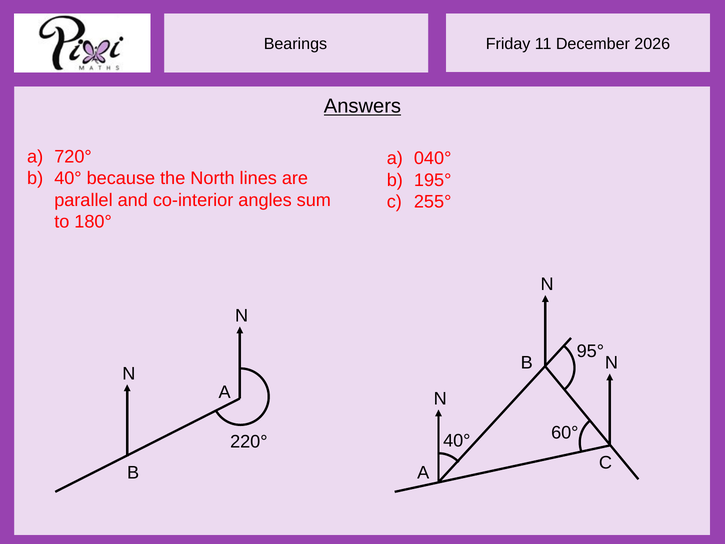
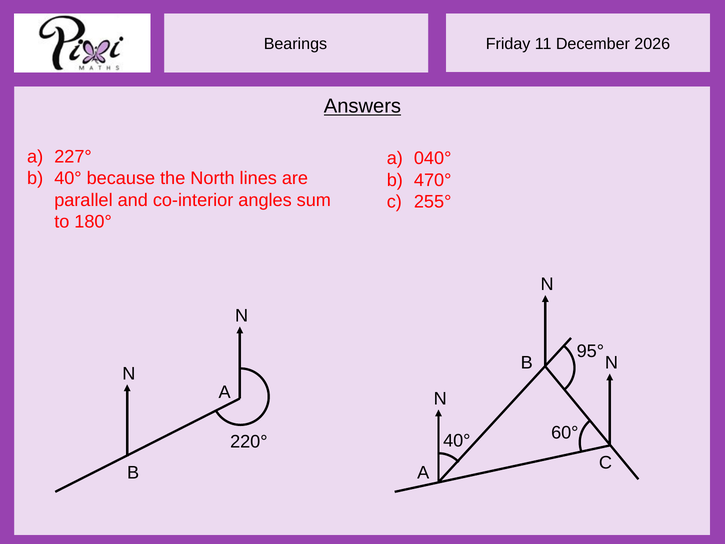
720°: 720° -> 227° (73, 157)
195°: 195° -> 470° (433, 180)
